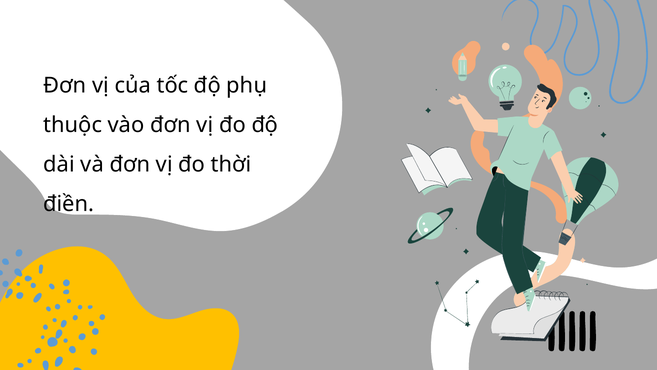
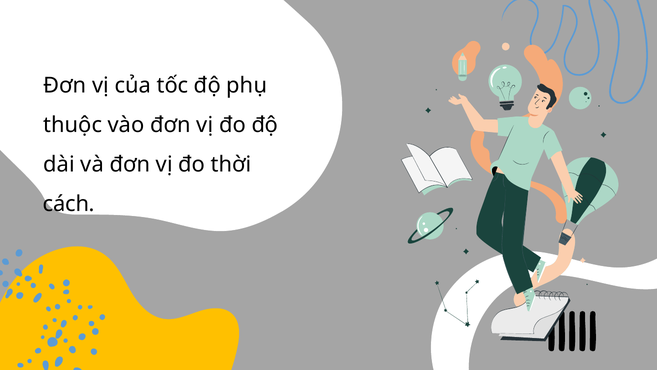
điền: điền -> cách (69, 204)
